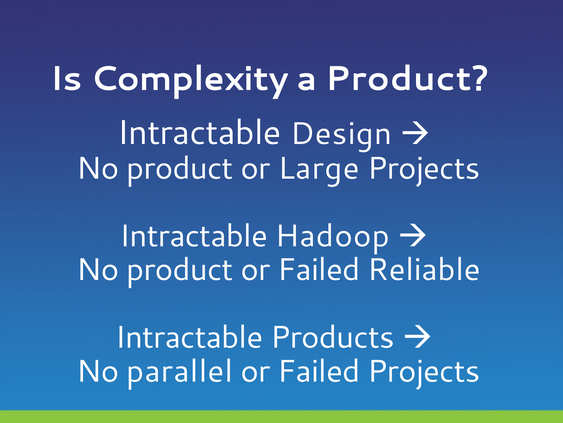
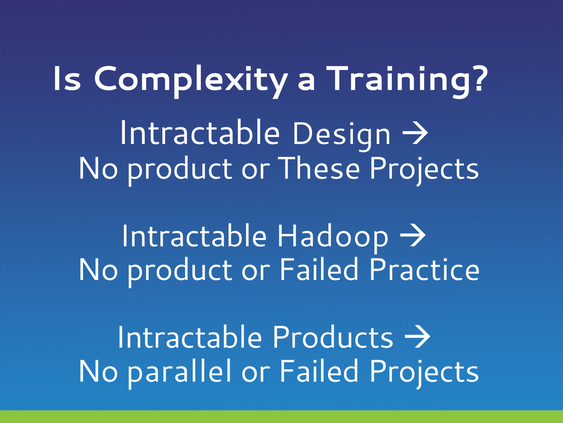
a Product: Product -> Training (407, 79)
Large: Large -> These (319, 168)
Reliable: Reliable -> Practice (424, 269)
